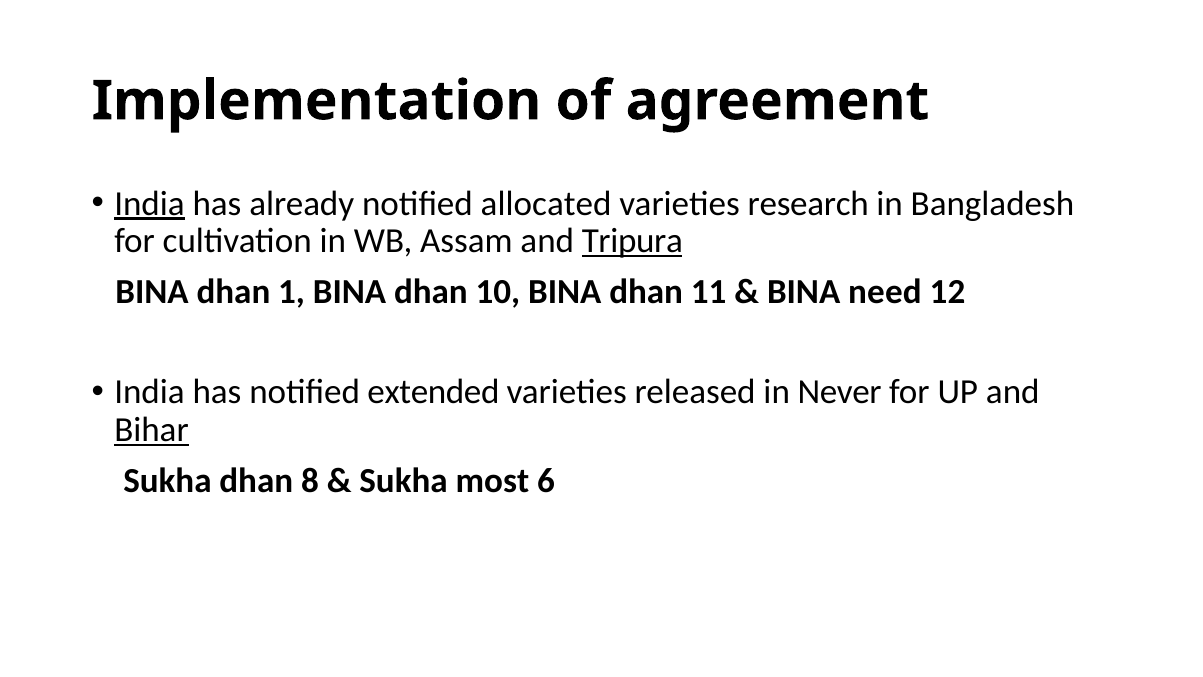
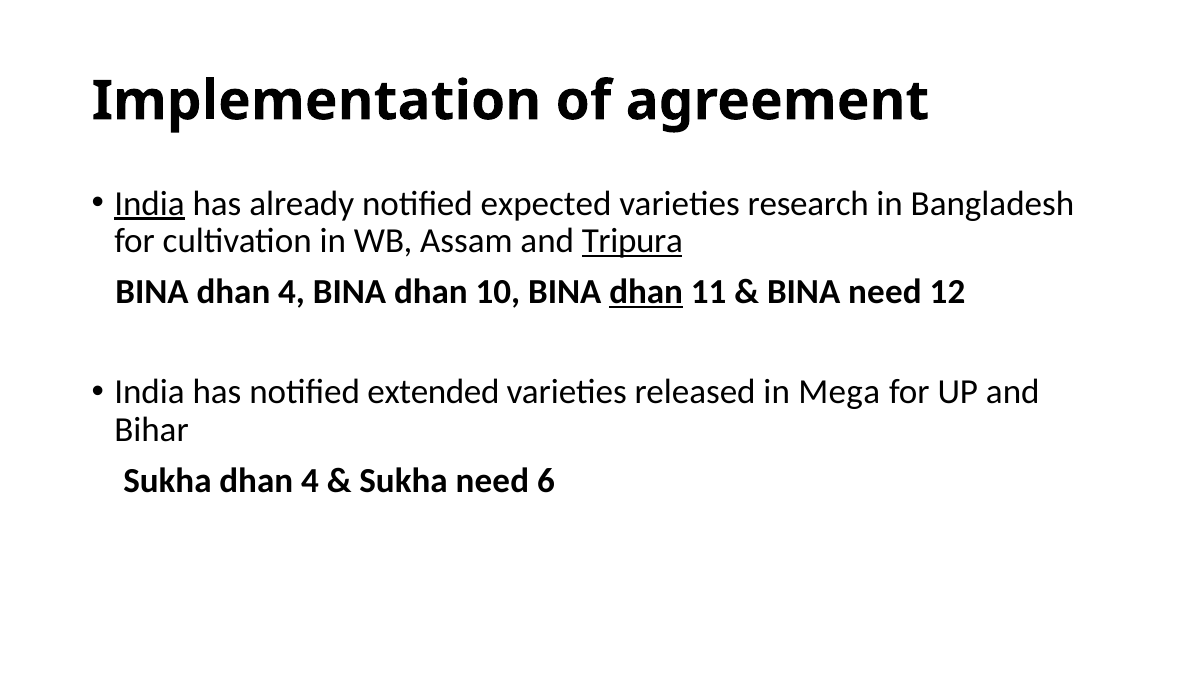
allocated: allocated -> expected (546, 203)
BINA dhan 1: 1 -> 4 (292, 292)
dhan underline: none -> present (646, 292)
Never: Never -> Mega (839, 392)
Bihar underline: present -> none (152, 430)
Sukha dhan 8: 8 -> 4 (310, 480)
Sukha most: most -> need (492, 480)
